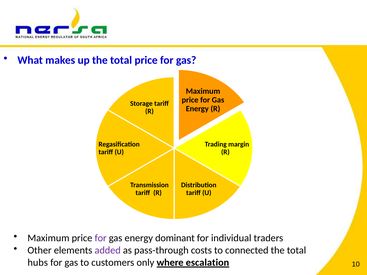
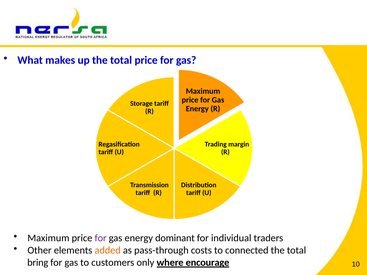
added colour: purple -> orange (108, 251)
hubs: hubs -> bring (38, 263)
escalation: escalation -> encourage (208, 263)
